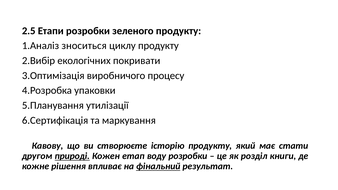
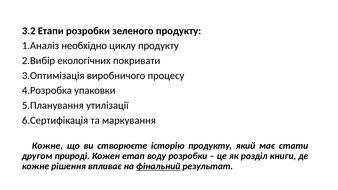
2.5: 2.5 -> 3.2 (29, 31)
зноситься: зноситься -> необхідно (84, 46)
Кавову: Кавову -> Кожне (47, 146)
природі underline: present -> none (72, 156)
